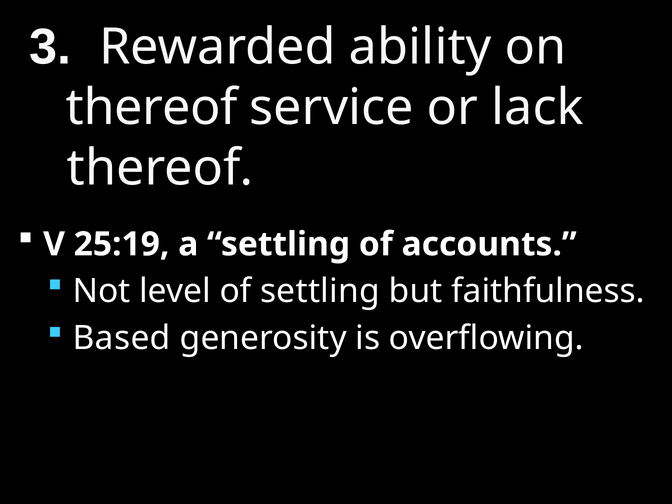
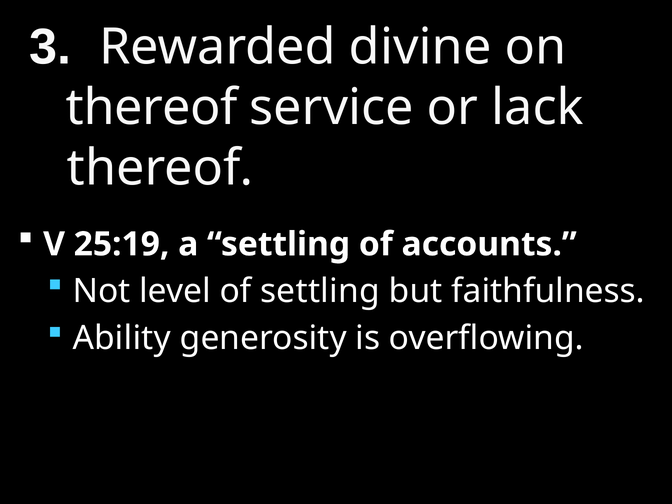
ability: ability -> divine (420, 47)
Based: Based -> Ability (122, 338)
